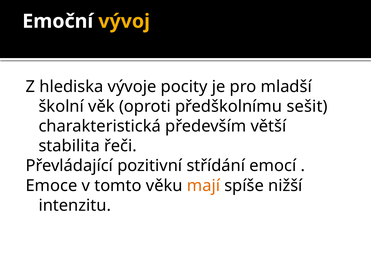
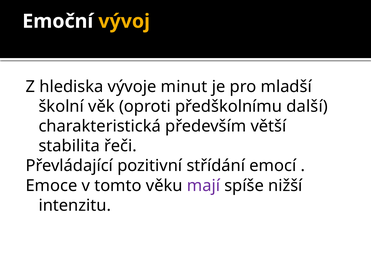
pocity: pocity -> minut (184, 87)
sešit: sešit -> další (307, 107)
mají colour: orange -> purple (203, 186)
